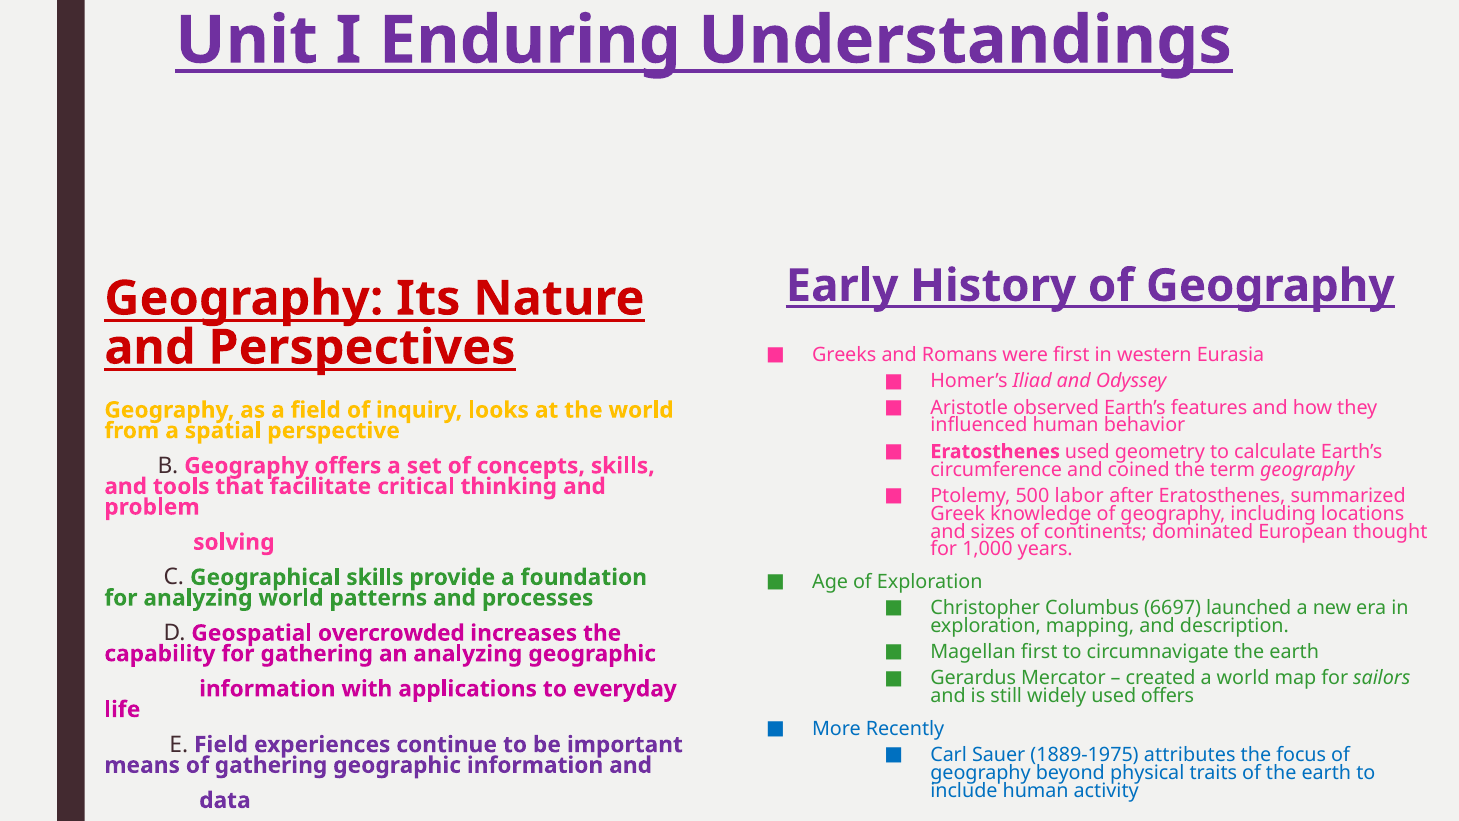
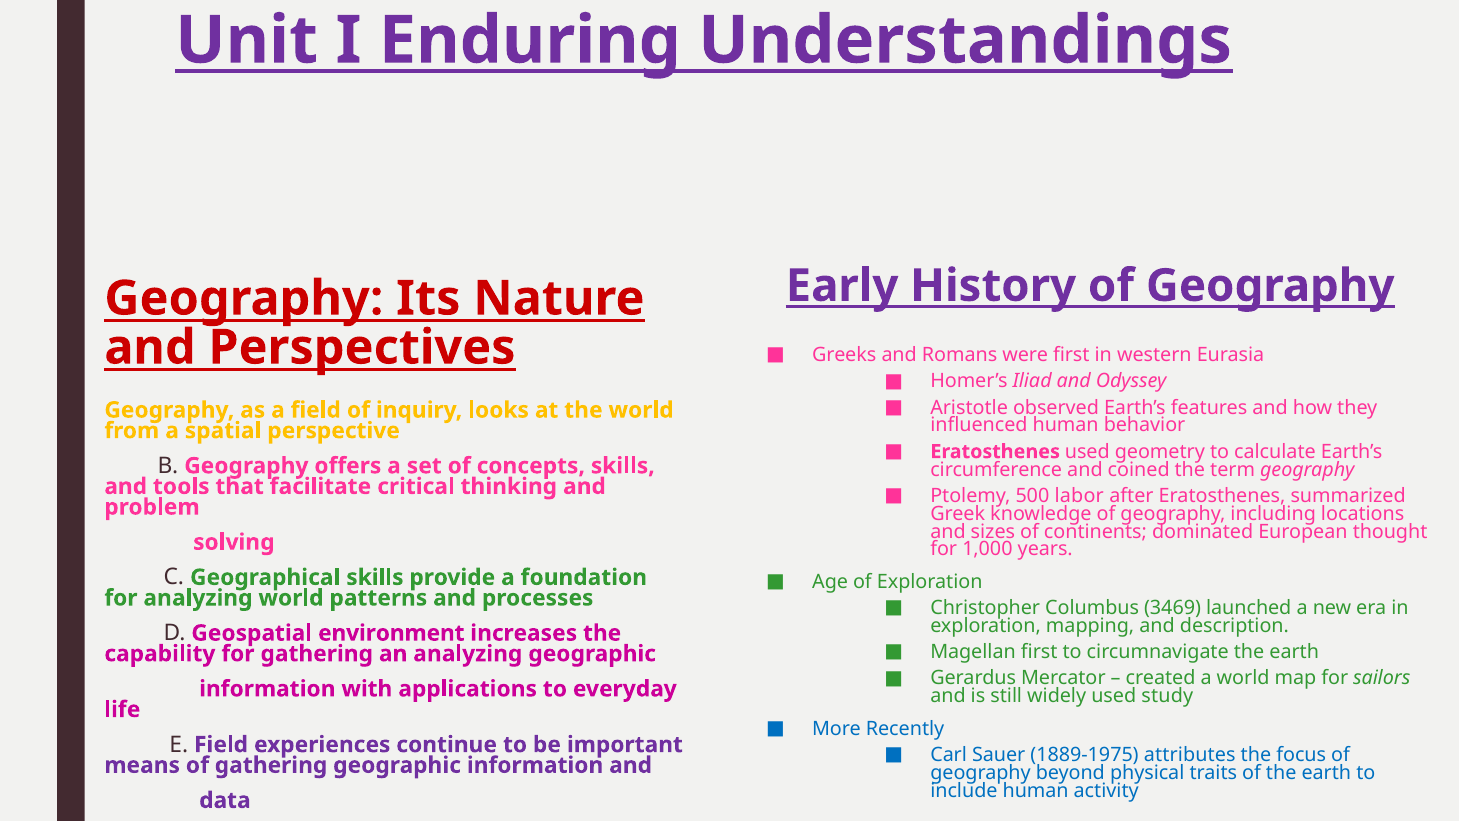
6697: 6697 -> 3469 (1173, 608)
overcrowded: overcrowded -> environment (391, 633)
used offers: offers -> study (1167, 696)
